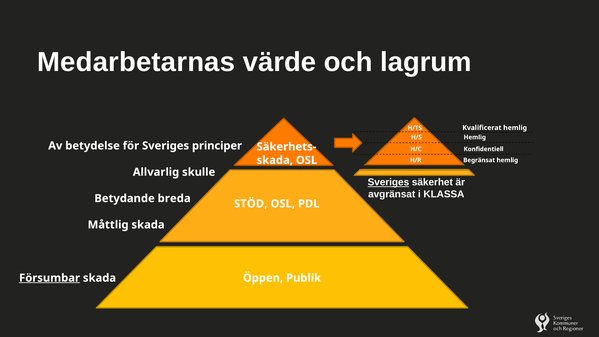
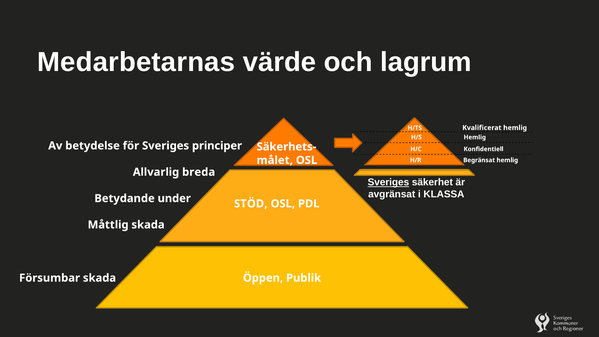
skada: skada -> målet (275, 160)
skulle: skulle -> breda (199, 172)
breda: breda -> under (174, 198)
Försumbar underline: present -> none (50, 278)
